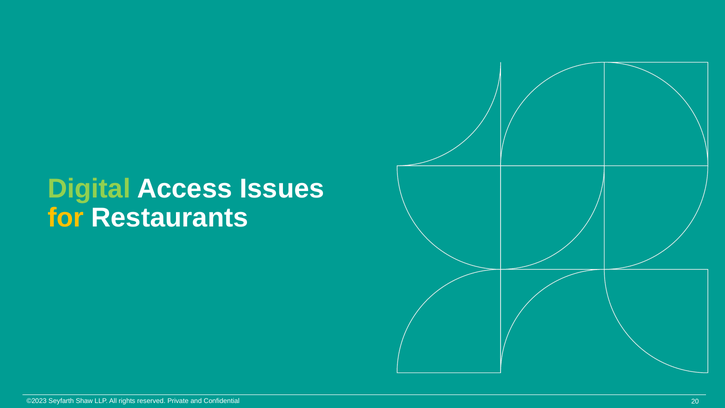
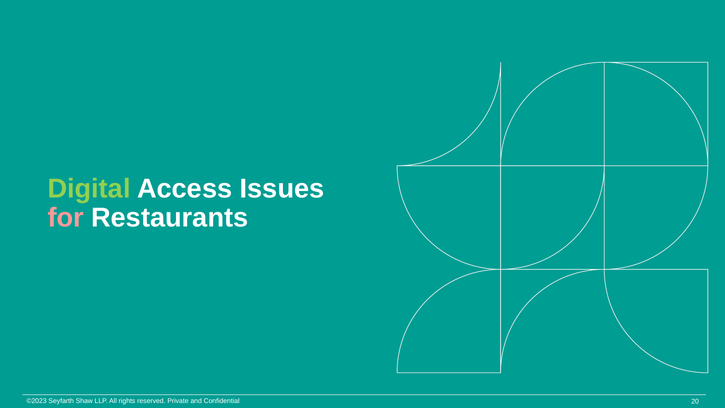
for colour: yellow -> pink (66, 218)
